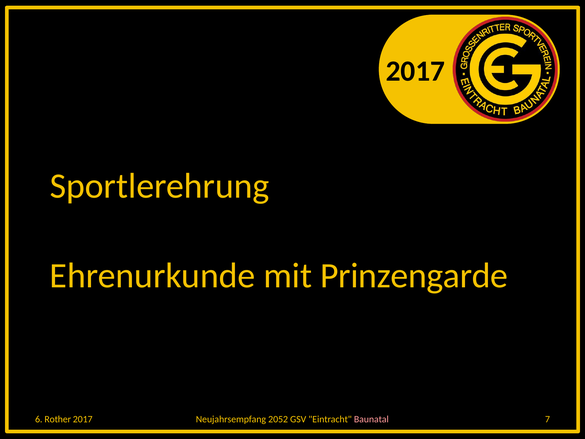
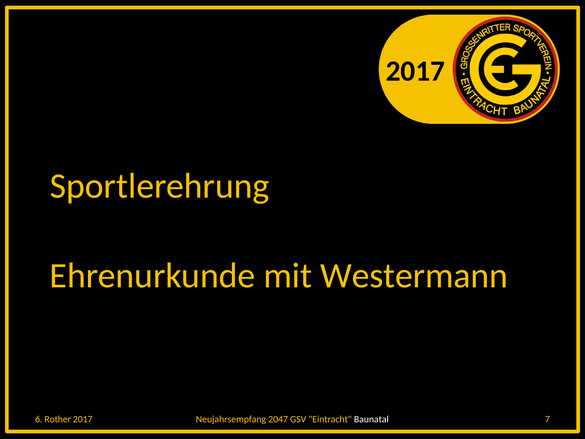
Prinzengarde: Prinzengarde -> Westermann (414, 275)
2052: 2052 -> 2047 (278, 419)
Baunatal colour: pink -> white (371, 419)
